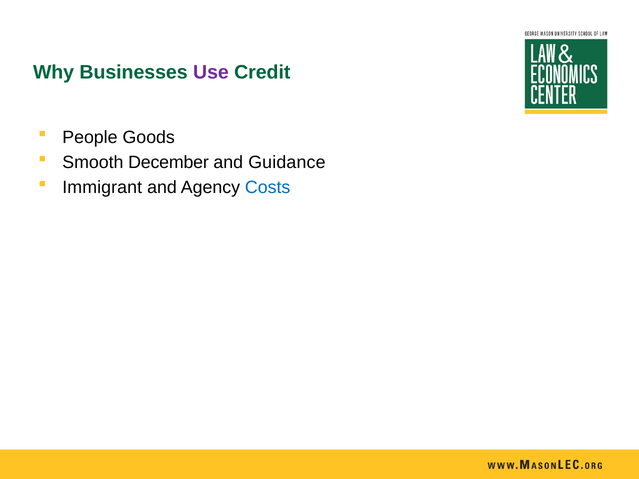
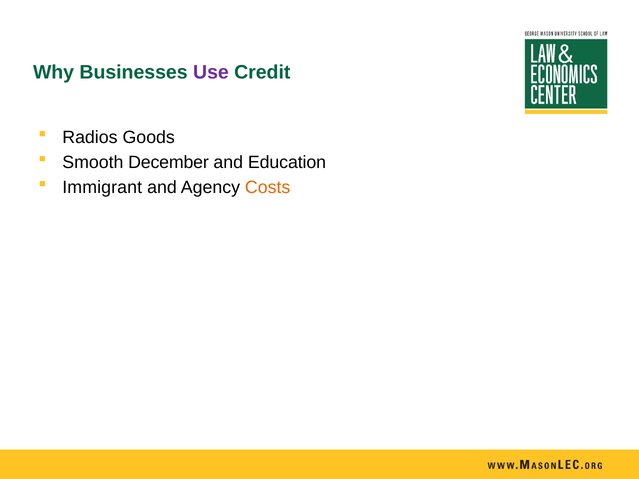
People: People -> Radios (90, 138)
Guidance: Guidance -> Education (287, 162)
Costs colour: blue -> orange (268, 187)
